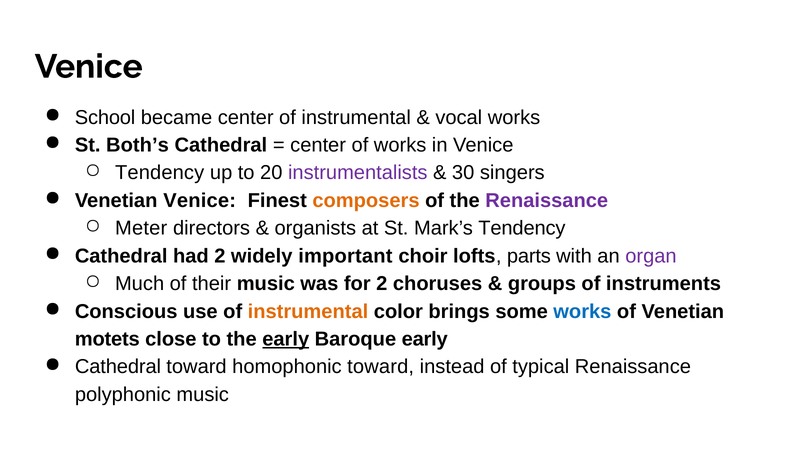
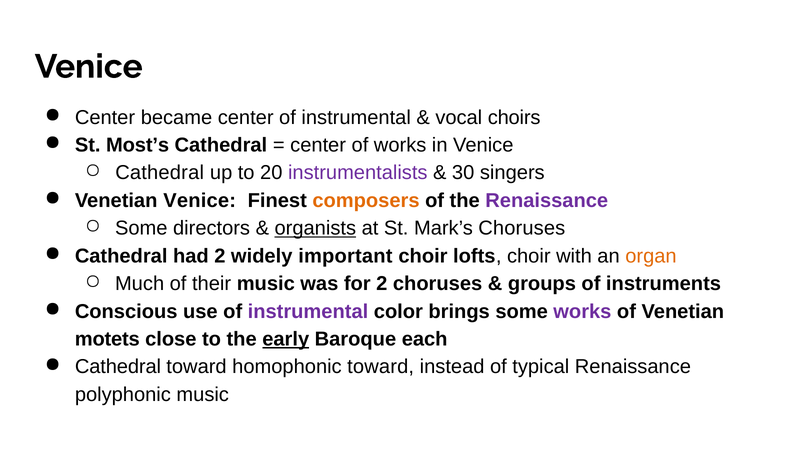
School: School -> Center (105, 118)
vocal works: works -> choirs (514, 118)
Both’s: Both’s -> Most’s (138, 145)
Tendency: Tendency -> Cathedral (160, 173)
Meter: Meter -> Some (141, 228)
organists underline: none -> present (315, 228)
Mark’s Tendency: Tendency -> Choruses (522, 228)
lofts parts: parts -> choir (529, 256)
organ colour: purple -> orange (651, 256)
instrumental colour: orange -> purple (308, 312)
works colour: blue -> purple (582, 312)
Baroque early: early -> each (425, 339)
